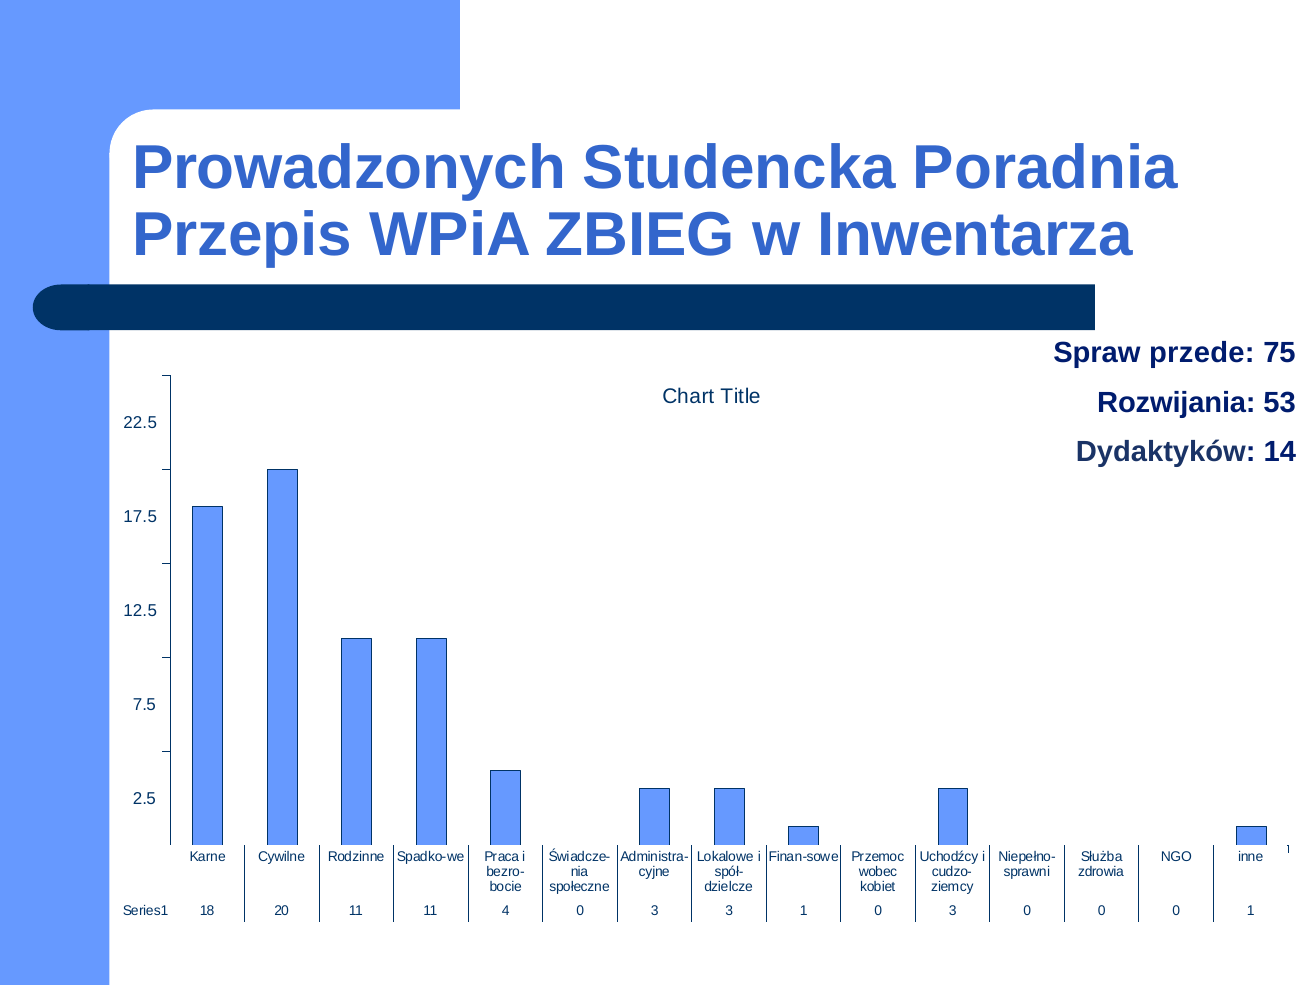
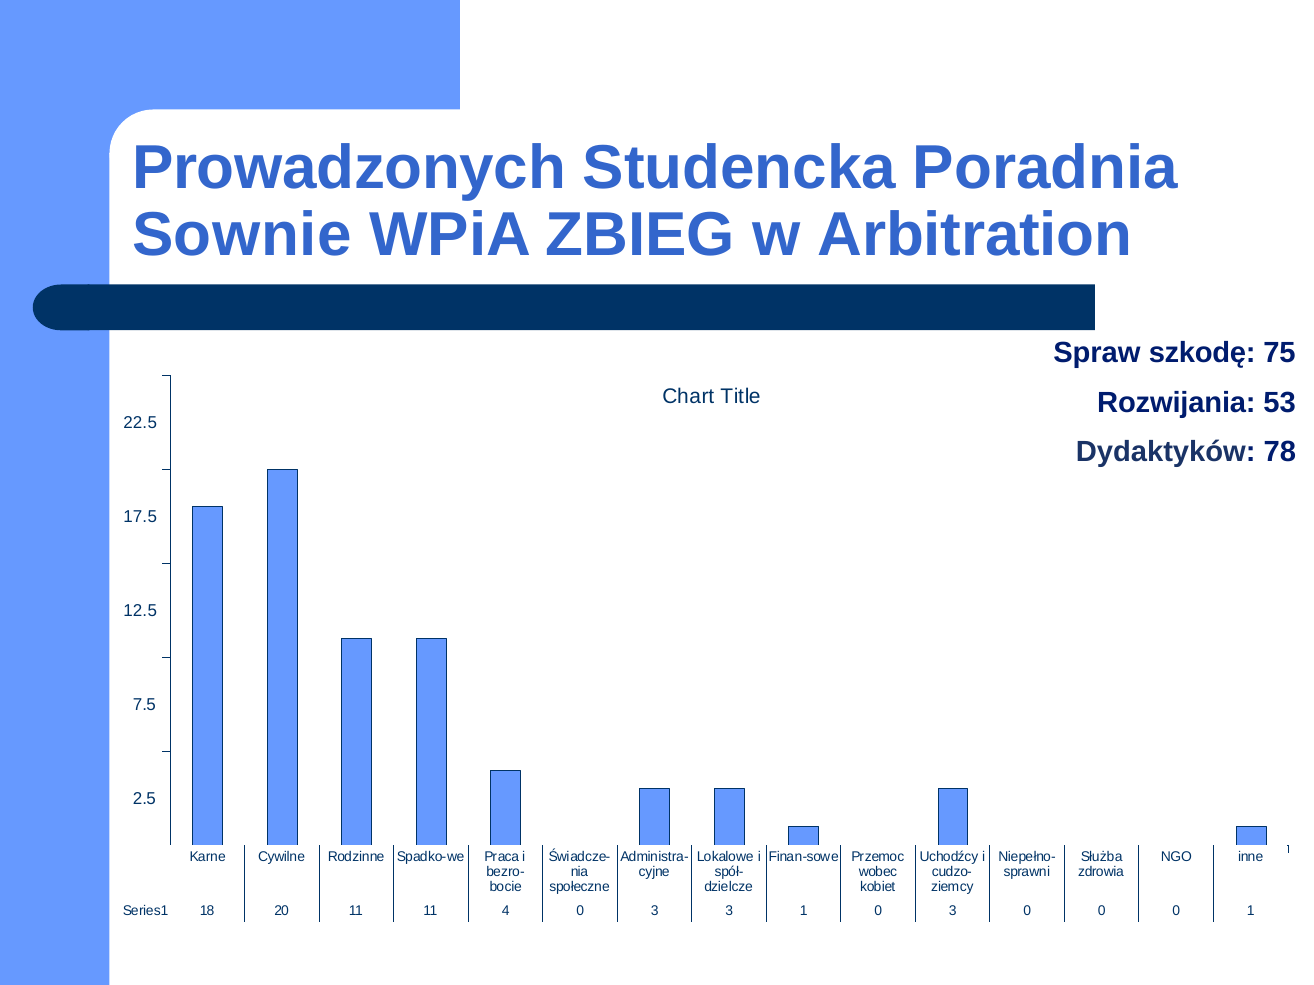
Przepis: Przepis -> Sownie (242, 235)
Inwentarza: Inwentarza -> Arbitration (975, 235)
przede: przede -> szkodę (1202, 353)
14: 14 -> 78 (1280, 452)
